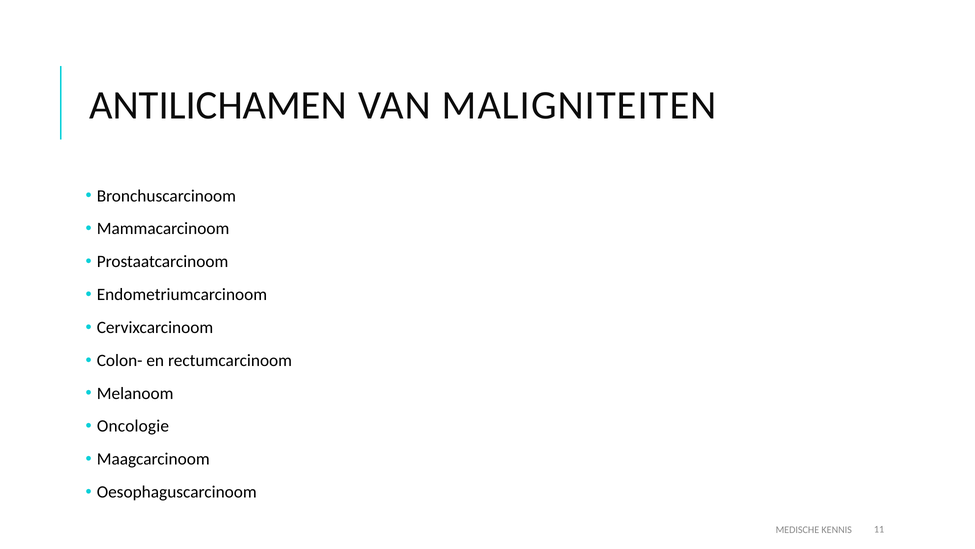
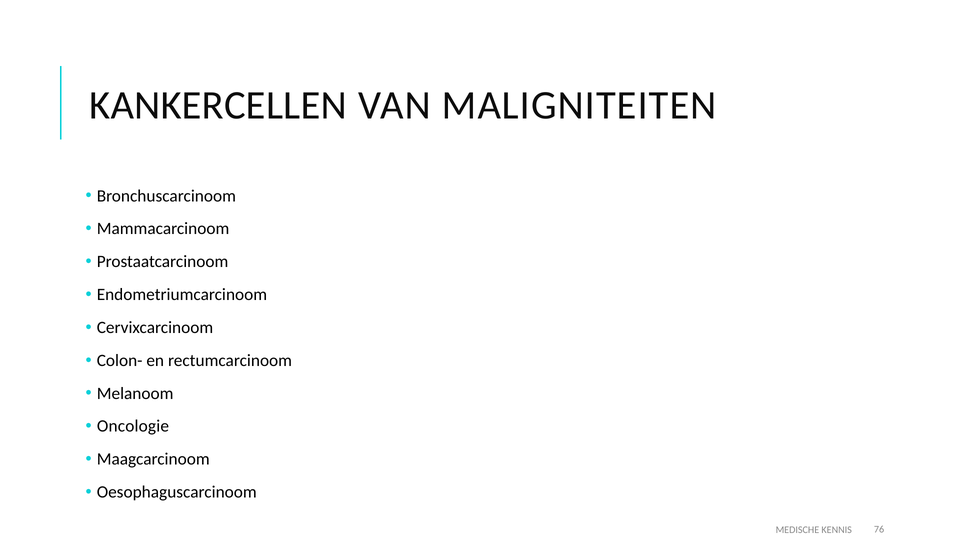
ANTILICHAMEN: ANTILICHAMEN -> KANKERCELLEN (218, 105)
11: 11 -> 76 (879, 529)
